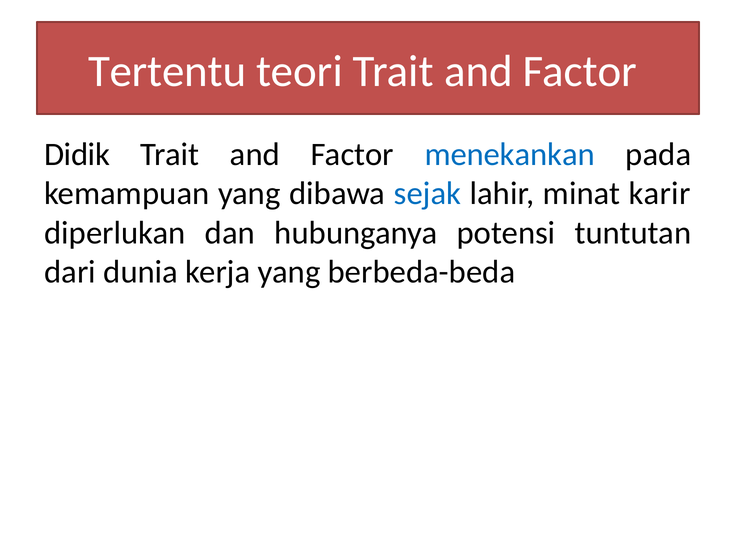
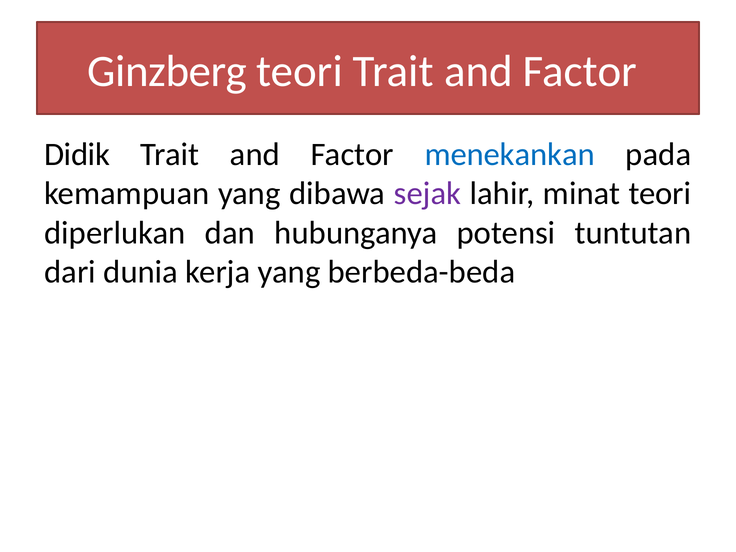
Tertentu: Tertentu -> Ginzberg (167, 71)
sejak colour: blue -> purple (427, 194)
minat karir: karir -> teori (660, 194)
